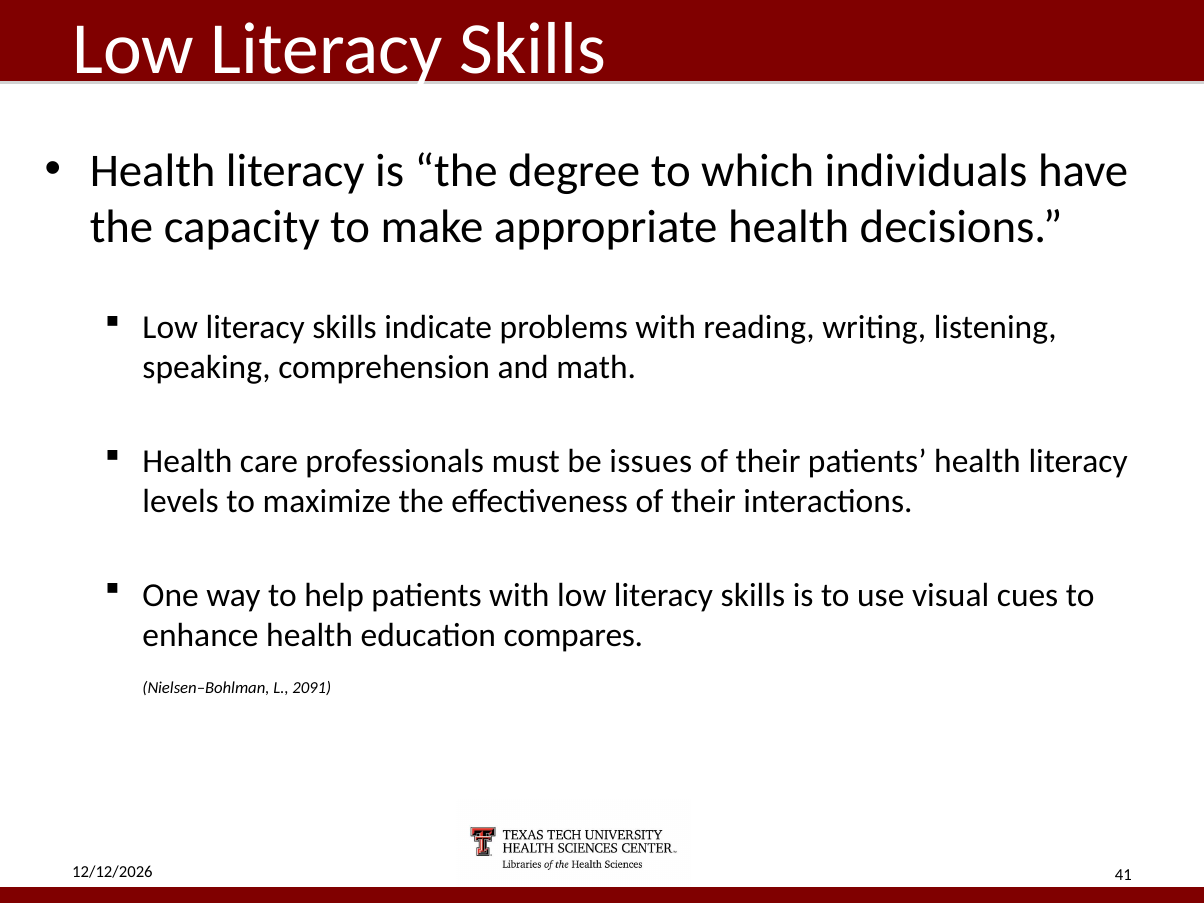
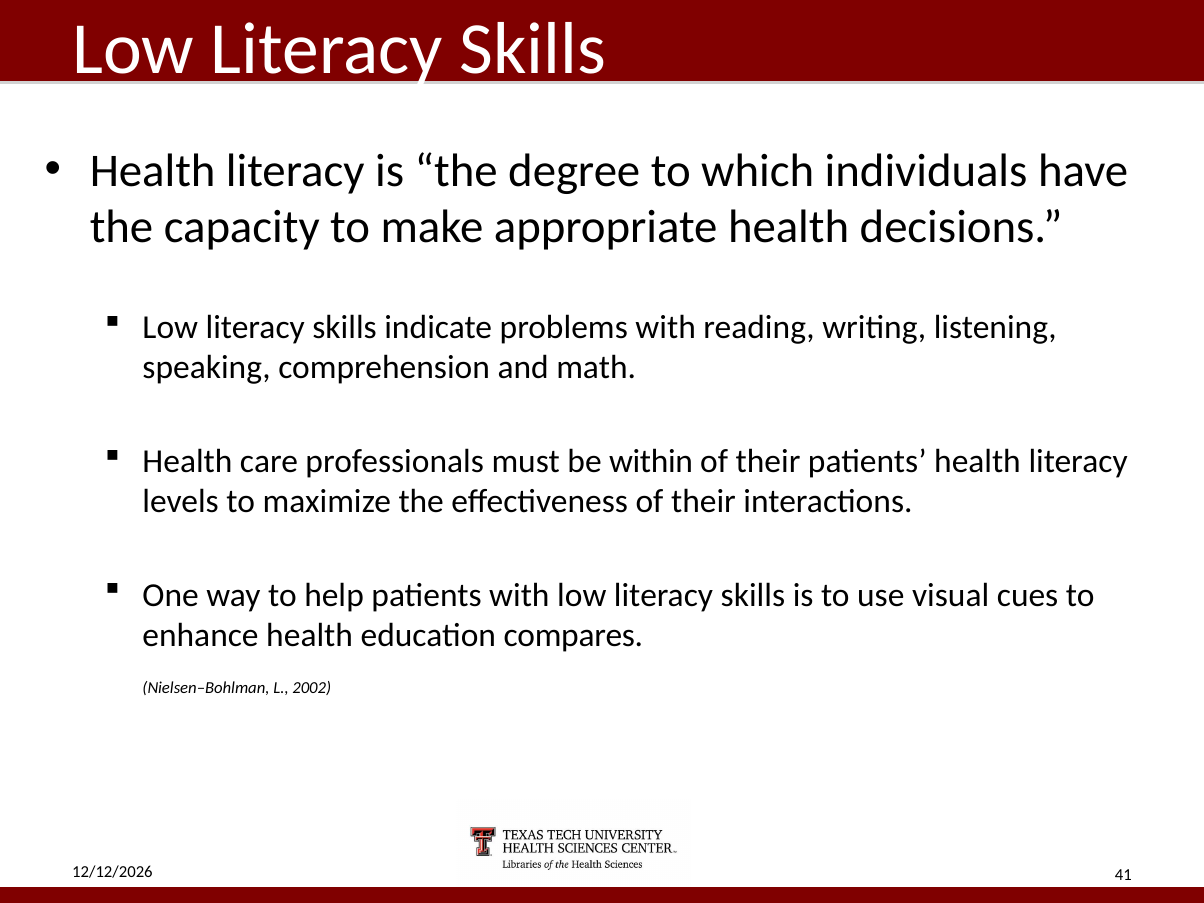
issues: issues -> within (651, 462)
2091: 2091 -> 2002 (312, 688)
